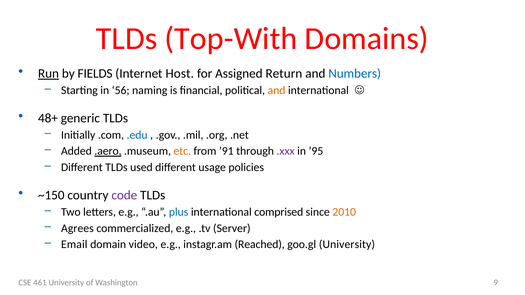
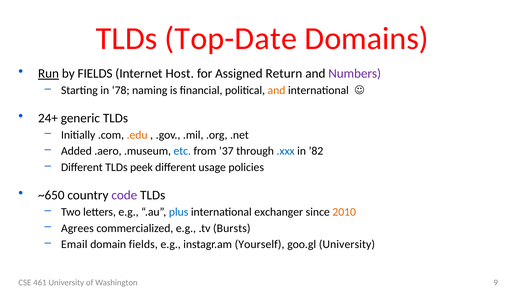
Top-With: Top-With -> Top-Date (231, 39)
Numbers colour: blue -> purple (355, 74)
56: 56 -> 78 (121, 90)
48+: 48+ -> 24+ (48, 118)
.edu colour: blue -> orange (137, 135)
.aero underline: present -> none (108, 151)
etc colour: orange -> blue (182, 151)
’91: ’91 -> ’37 (226, 151)
.xxx colour: purple -> blue (286, 151)
’95: ’95 -> ’82 (316, 151)
used: used -> peek (141, 168)
~150: ~150 -> ~650 (51, 195)
comprised: comprised -> exchanger (279, 212)
Server: Server -> Bursts (232, 228)
domain video: video -> fields (143, 245)
Reached: Reached -> Yourself (260, 245)
